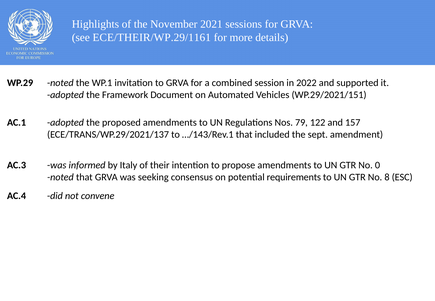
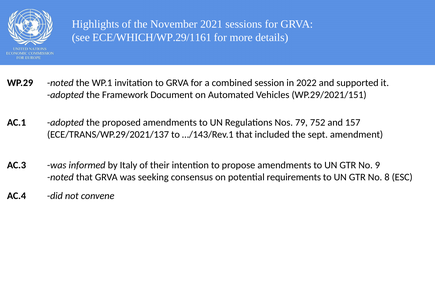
ECE/THEIR/WP.29/1161: ECE/THEIR/WP.29/1161 -> ECE/WHICH/WP.29/1161 (152, 38)
122: 122 -> 752 (318, 122)
0: 0 -> 9 (378, 165)
